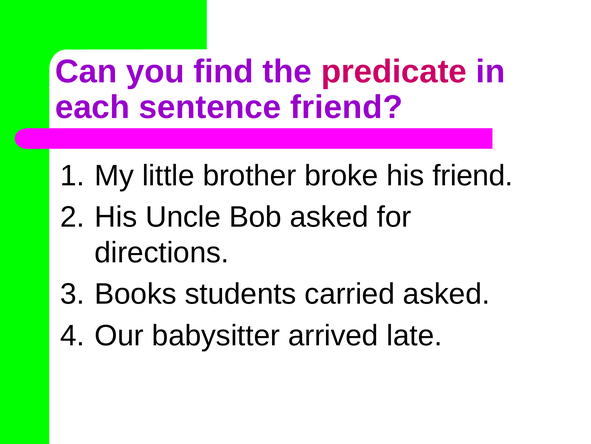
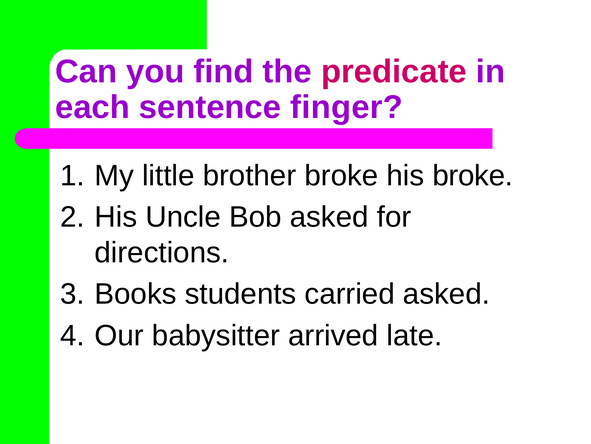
sentence friend: friend -> finger (347, 107)
his friend: friend -> broke (473, 175)
